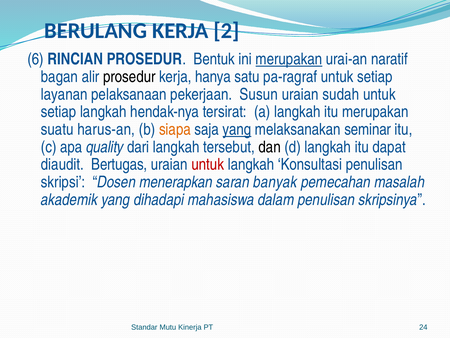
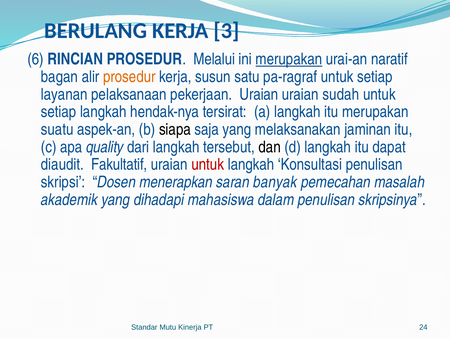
2: 2 -> 3 (227, 31)
Bentuk: Bentuk -> Melalui (214, 59)
prosedur colour: black -> orange (129, 77)
hanya: hanya -> susun (213, 77)
pekerjaan Susun: Susun -> Uraian (259, 94)
harus-an: harus-an -> aspek-an (106, 129)
siapa colour: orange -> black (175, 129)
yang underline: present -> none (237, 129)
seminar: seminar -> jaminan (368, 129)
Bertugas: Bertugas -> Fakultatif (119, 164)
